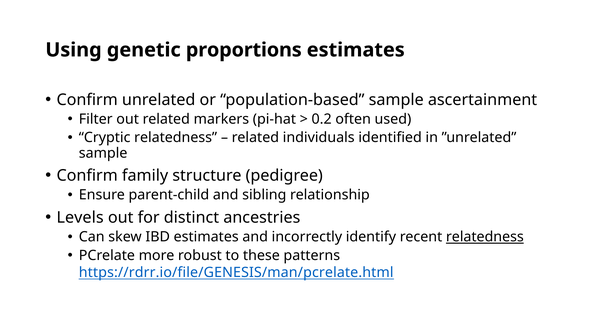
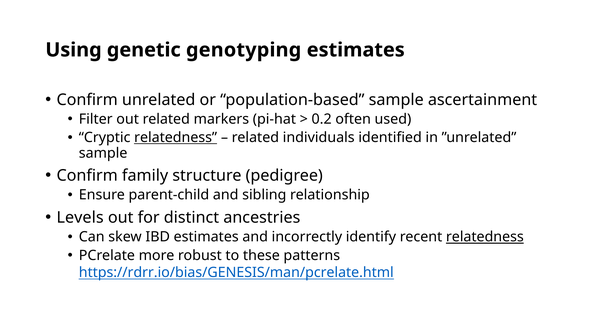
proportions: proportions -> genotyping (244, 50)
relatedness underline: none -> present (176, 138)
https://rdrr.io/file/GENESIS/man/pcrelate.html: https://rdrr.io/file/GENESIS/man/pcrelate.html -> https://rdrr.io/bias/GENESIS/man/pcrelate.html (236, 273)
